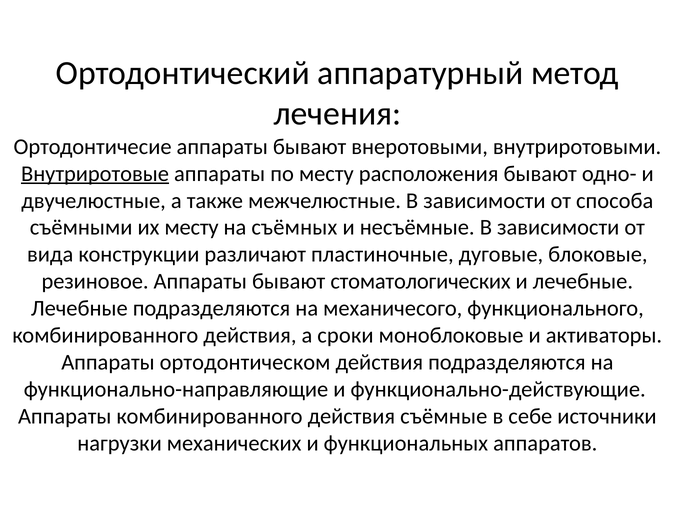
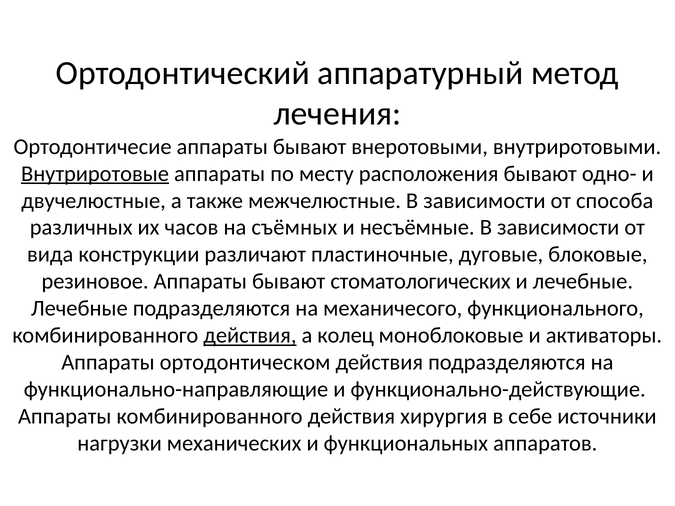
съёмными: съёмными -> различных (81, 228)
их месту: месту -> часов (191, 228)
действия underline: none -> present (250, 336)
сроки: сроки -> колец (346, 336)
съёмные: съёмные -> хирургия (444, 417)
